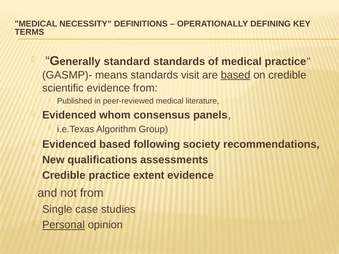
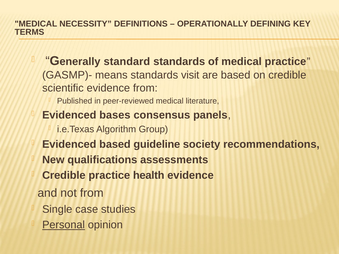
based underline: present -> none (236, 75)
whom: whom -> bases (115, 115)
following: following -> guideline (157, 144)
extent: extent -> health (149, 176)
